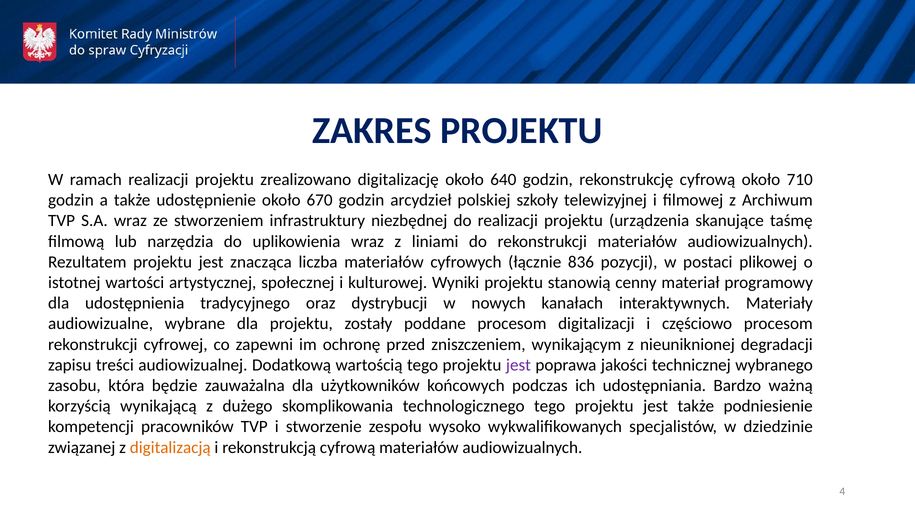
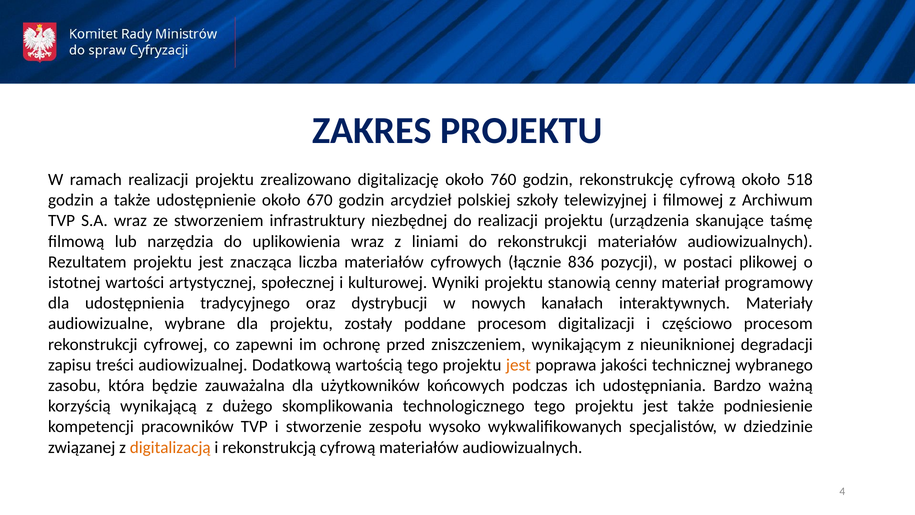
640: 640 -> 760 (503, 179)
710: 710 -> 518 (800, 179)
jest colour: purple -> orange (518, 365)
